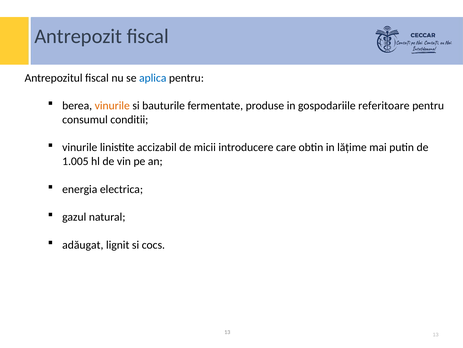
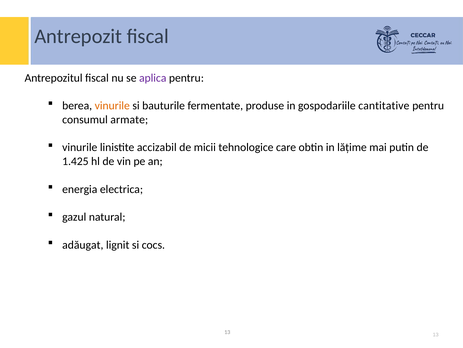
aplica colour: blue -> purple (153, 78)
referitoare: referitoare -> cantitative (384, 105)
conditii: conditii -> armate (129, 119)
introducere: introducere -> tehnologice (246, 147)
1.005: 1.005 -> 1.425 (75, 161)
